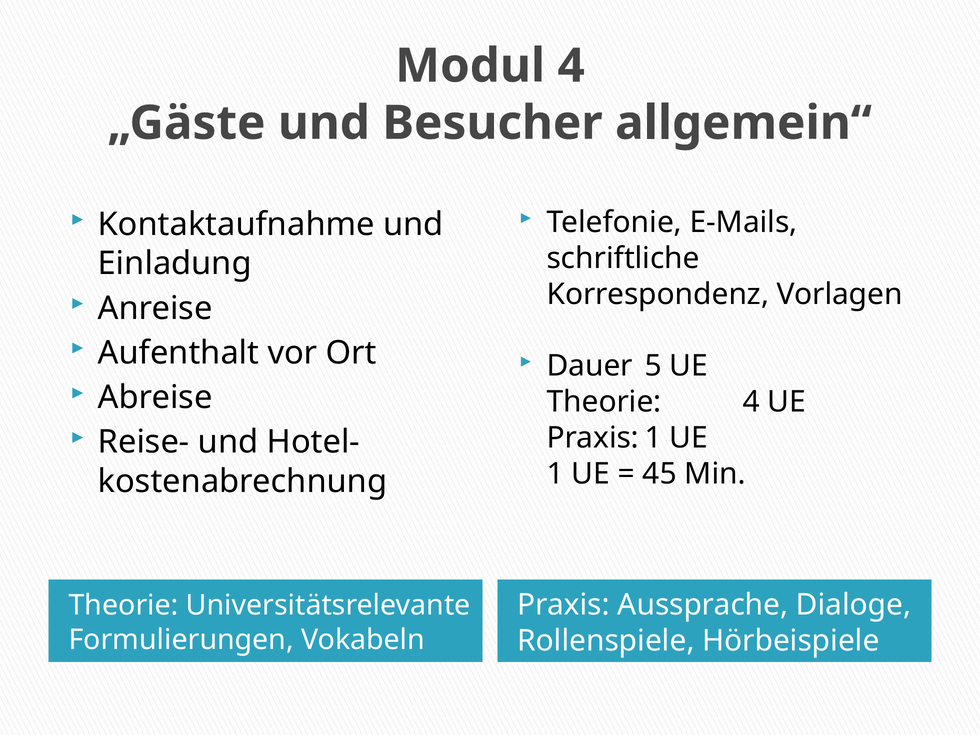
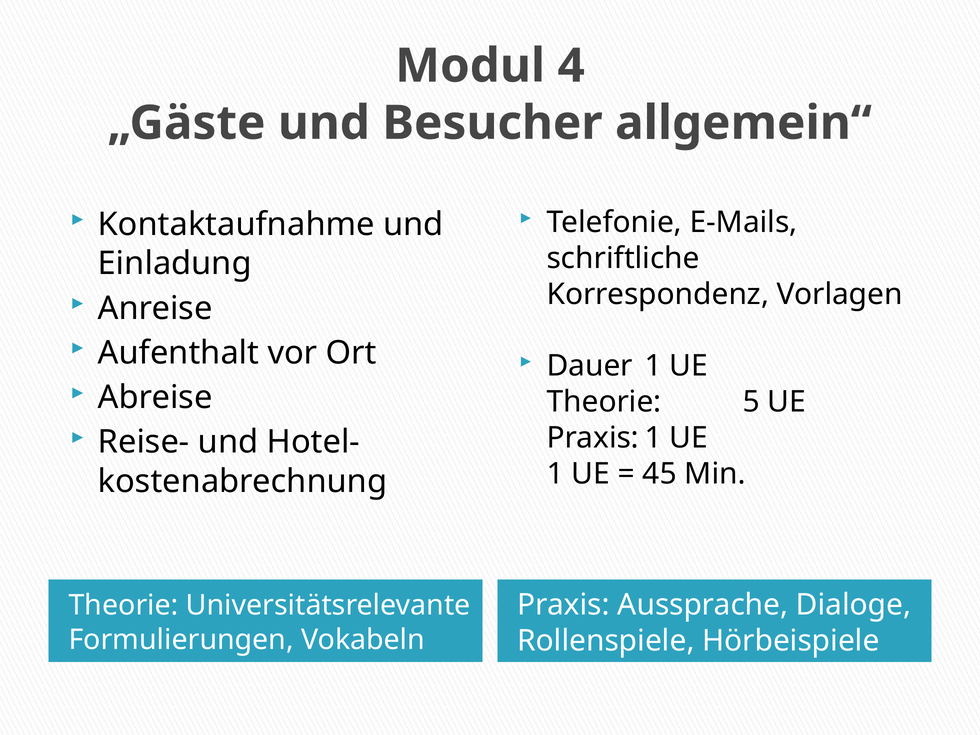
Dauer 5: 5 -> 1 (653, 366)
Theorie 4: 4 -> 5 (751, 402)
